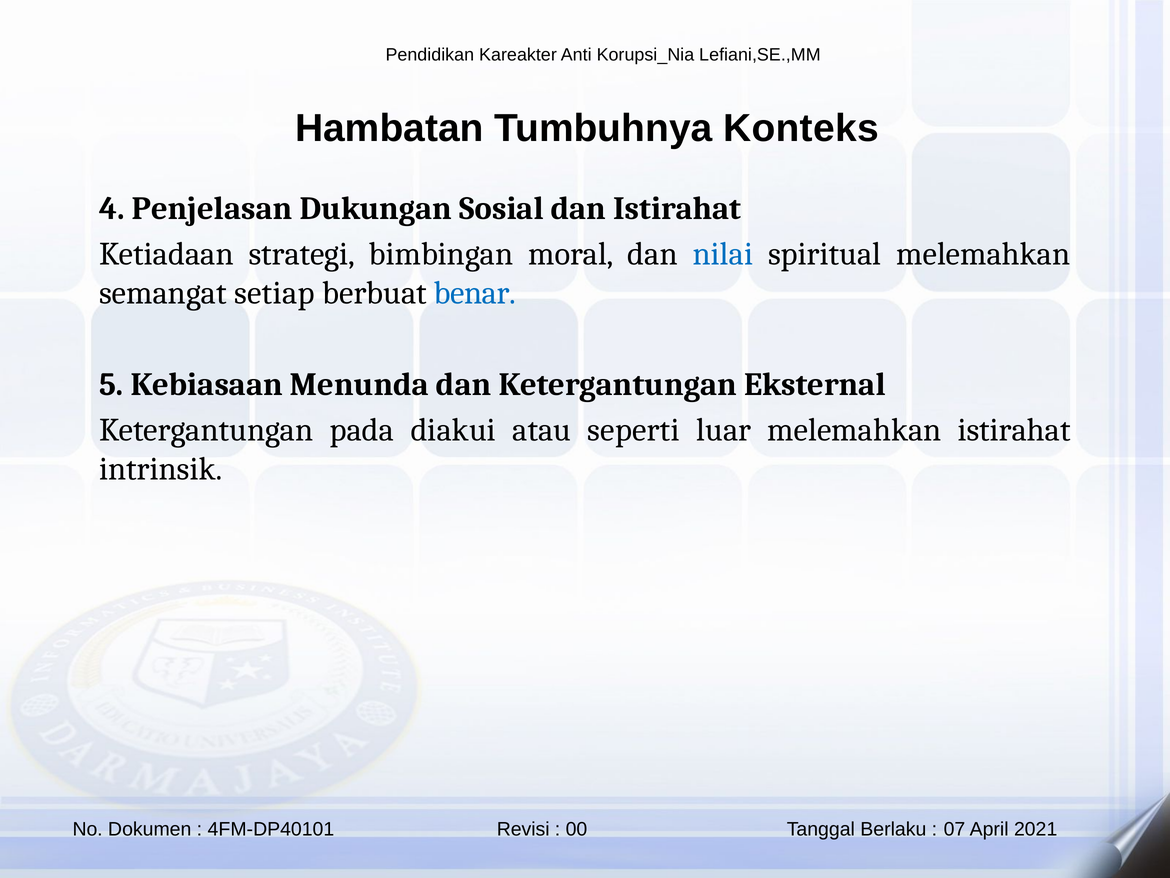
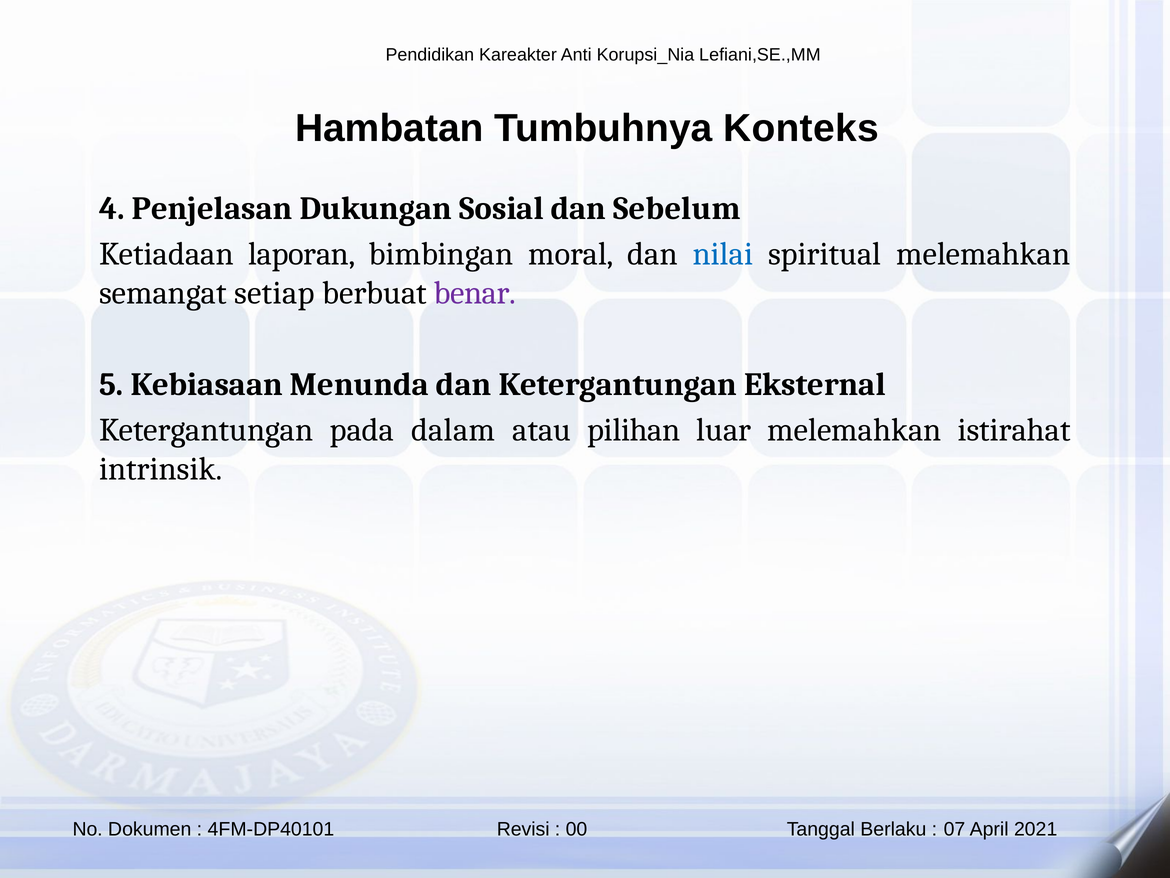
dan Istirahat: Istirahat -> Sebelum (677, 208)
strategi: strategi -> laporan (302, 254)
benar colour: blue -> purple (475, 293)
diakui: diakui -> dalam (453, 430)
seperti: seperti -> pilihan (634, 430)
